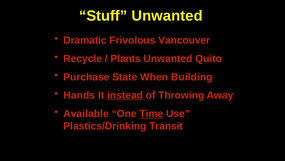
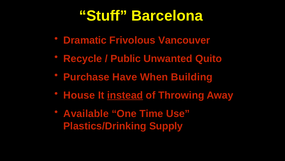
Stuff Unwanted: Unwanted -> Barcelona (167, 16)
Plants: Plants -> Public (126, 58)
State: State -> Have (125, 77)
Hands: Hands -> House (79, 95)
Time underline: present -> none (151, 113)
Transit: Transit -> Supply (166, 126)
